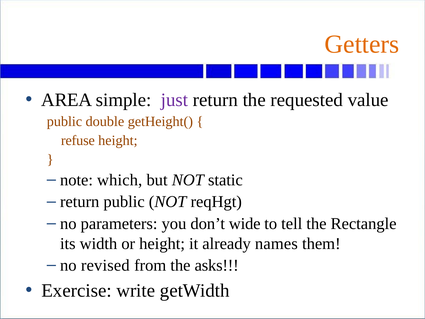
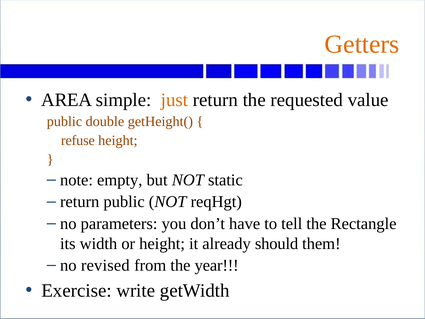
just colour: purple -> orange (175, 100)
which: which -> empty (120, 180)
wide: wide -> have (245, 224)
names: names -> should (277, 243)
asks: asks -> year (217, 265)
